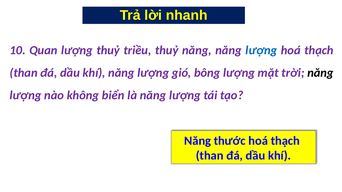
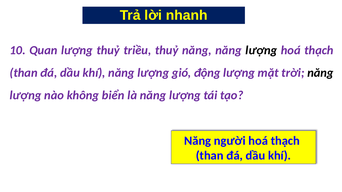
lượng colour: blue -> black (261, 50)
bông: bông -> động (207, 73)
thước: thước -> người (230, 141)
